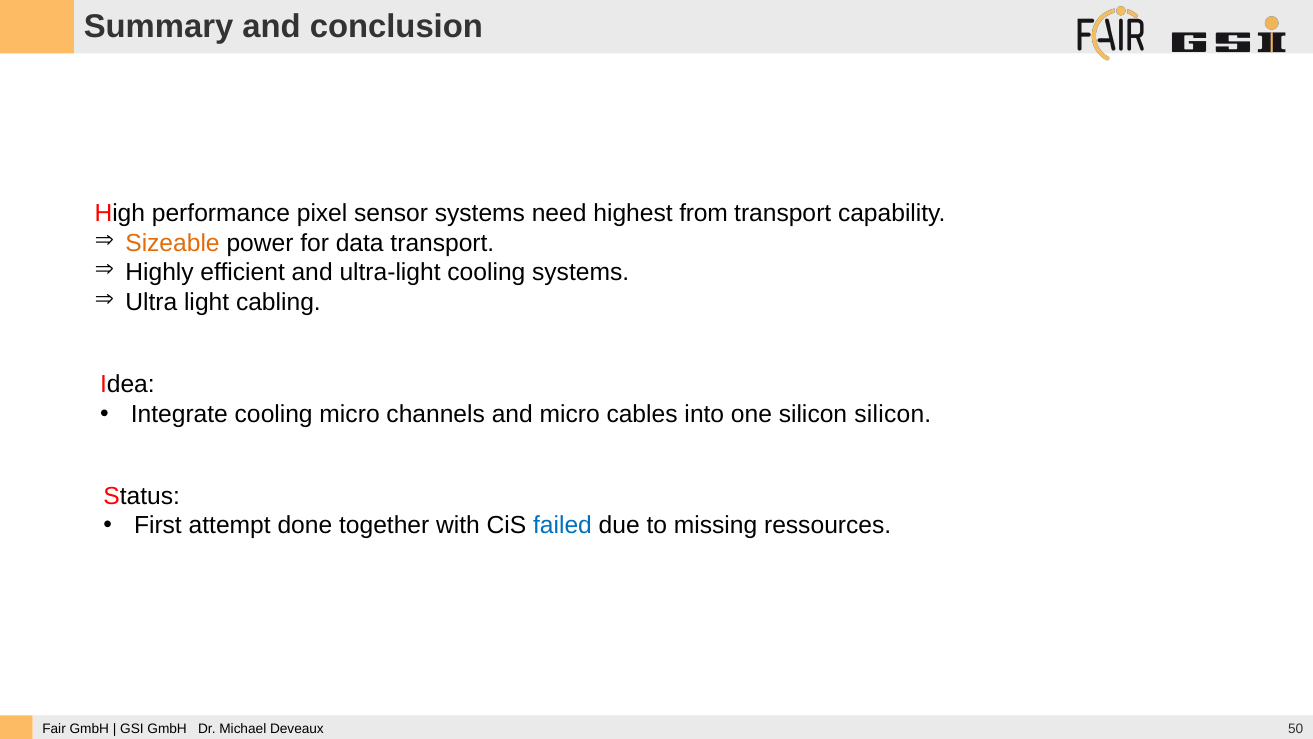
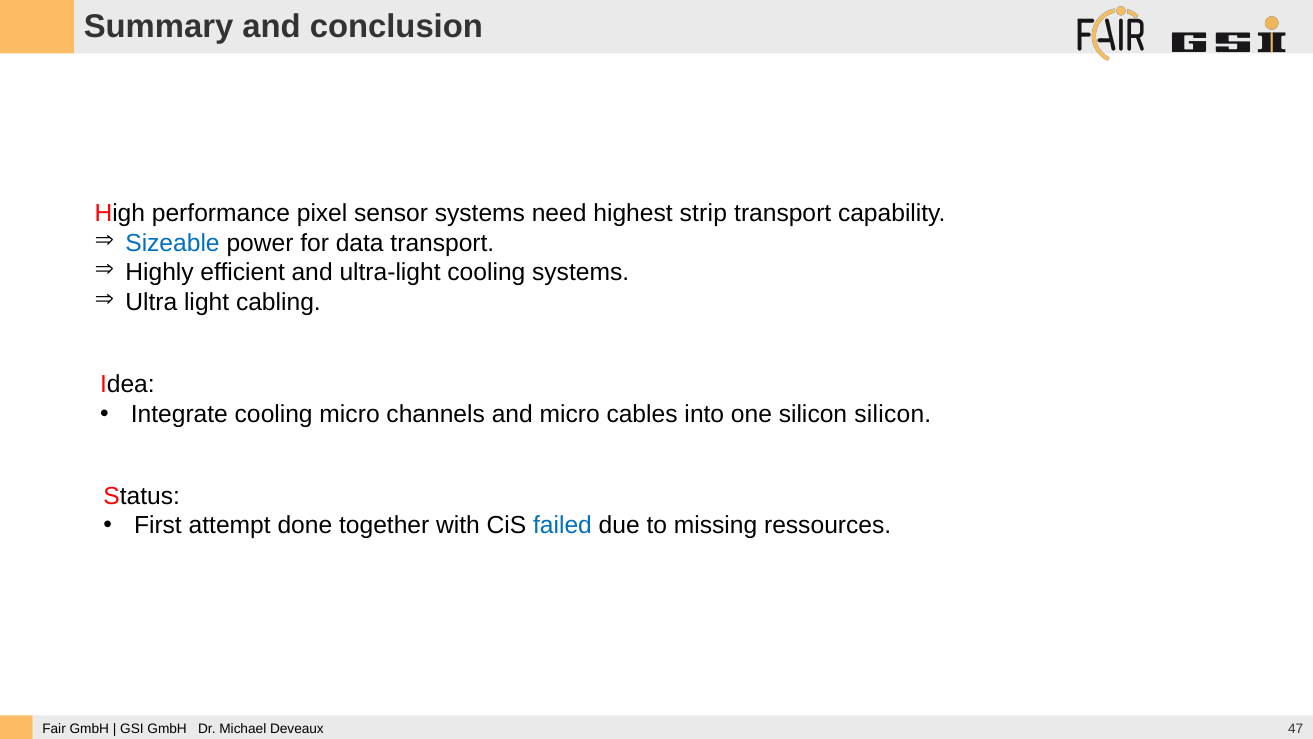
from: from -> strip (703, 213)
Sizeable colour: orange -> blue (173, 243)
50: 50 -> 47 (1296, 729)
